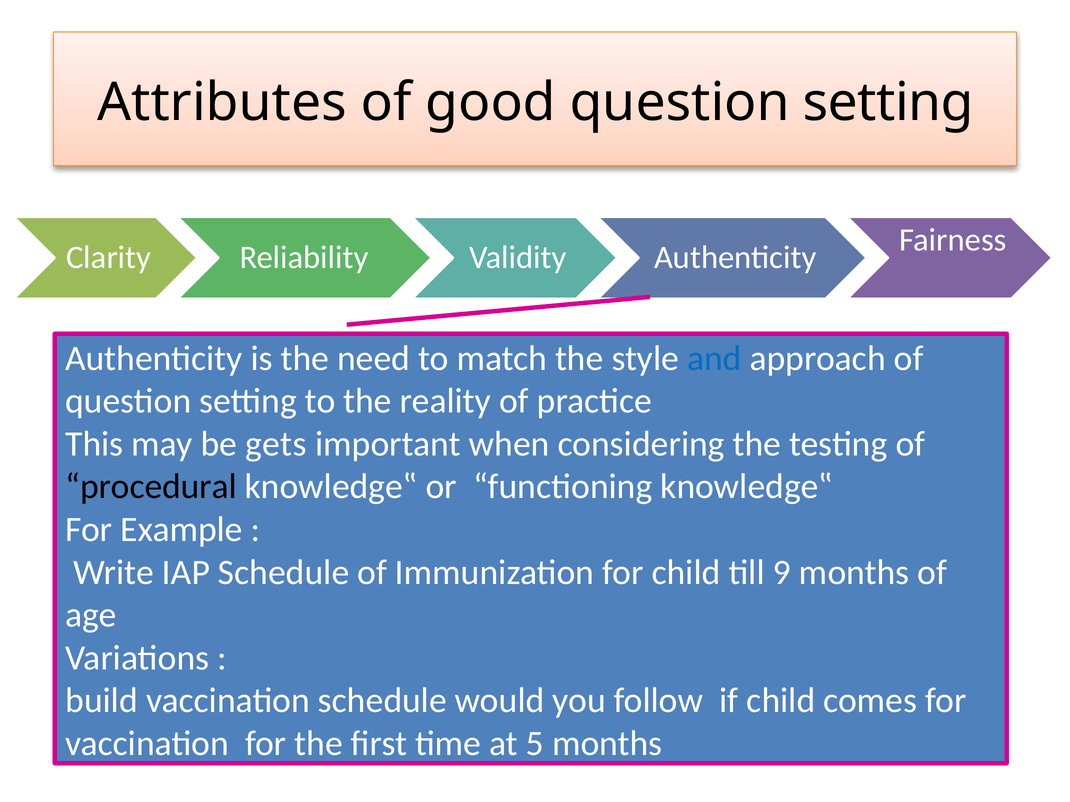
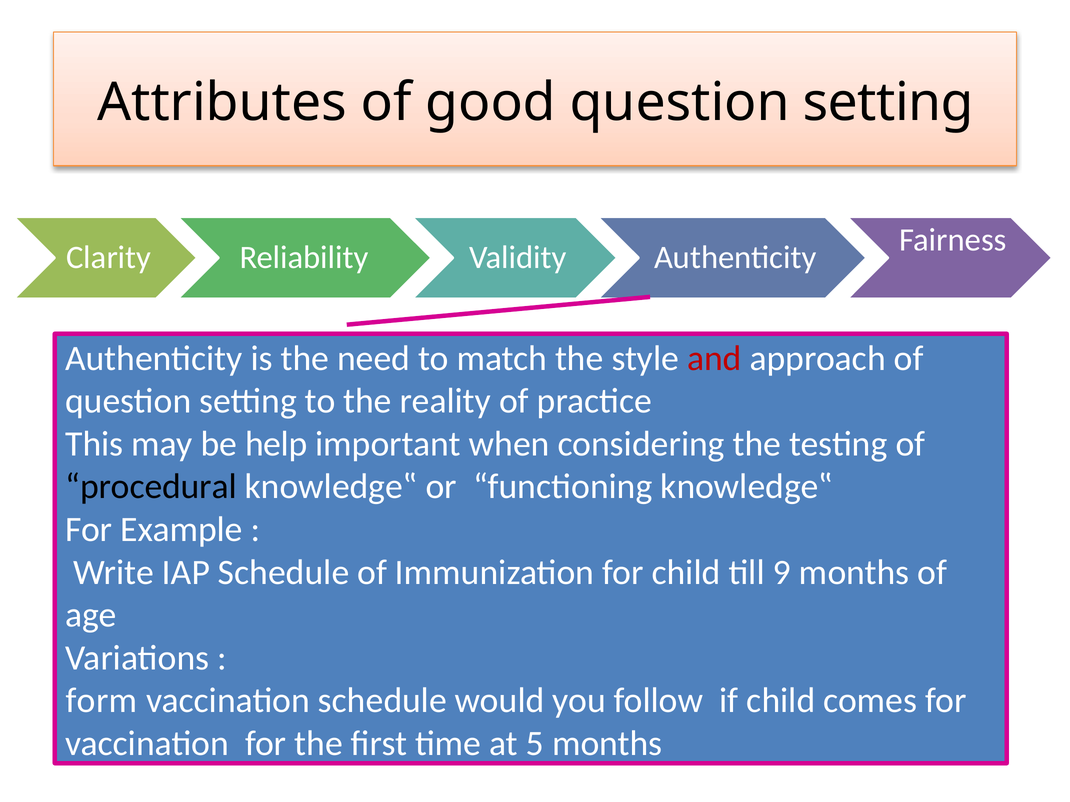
and colour: blue -> red (714, 359)
gets: gets -> help (276, 444)
build: build -> form (101, 701)
